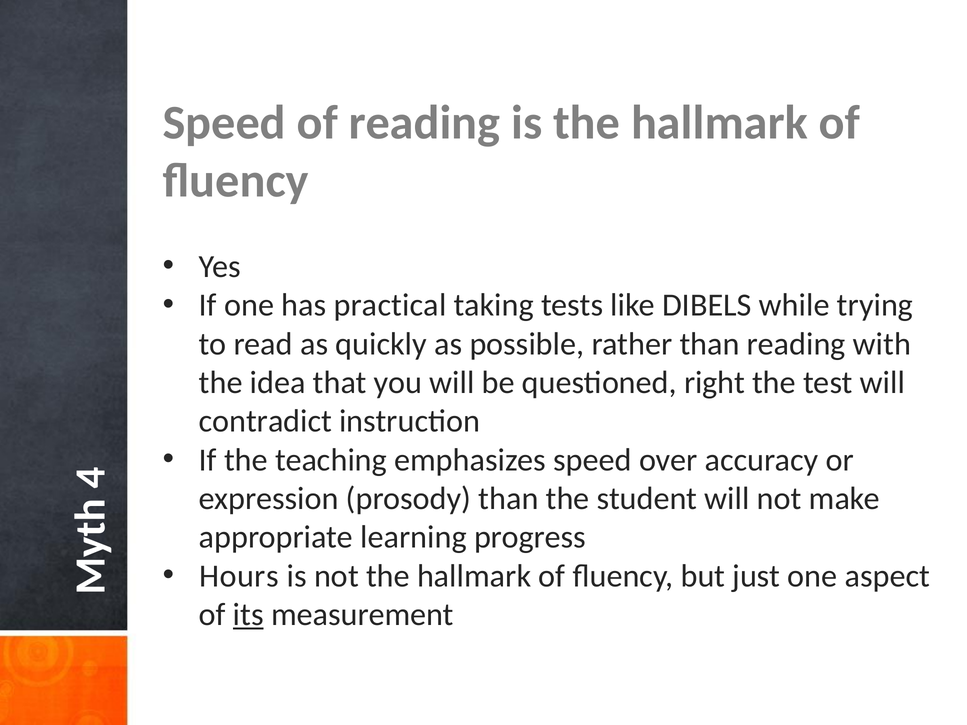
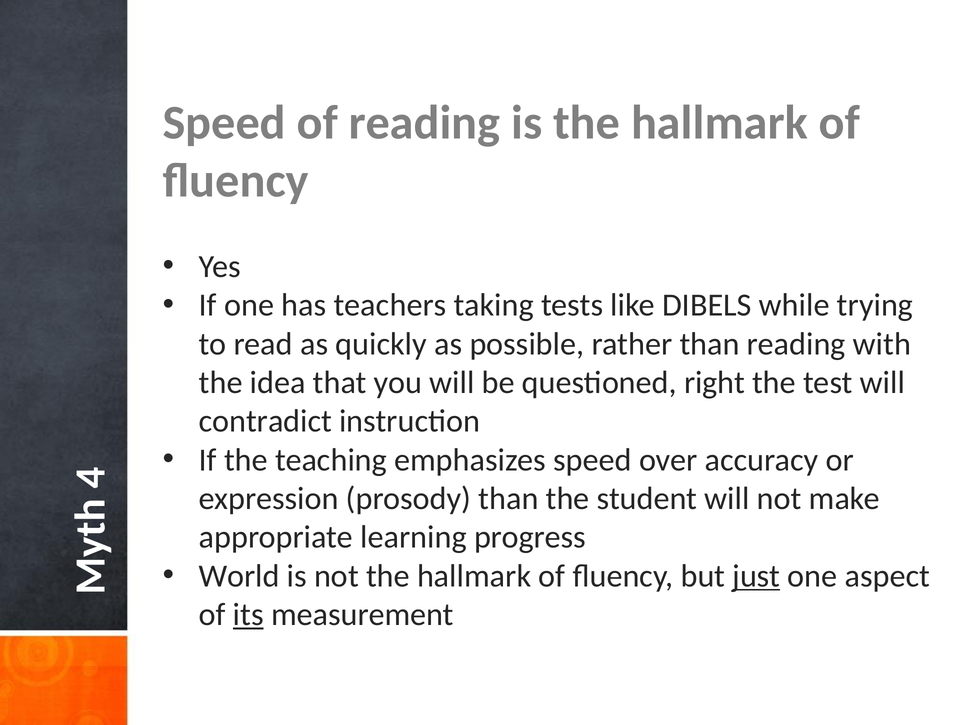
practical: practical -> teachers (390, 305)
Hours: Hours -> World (239, 576)
just underline: none -> present (756, 576)
